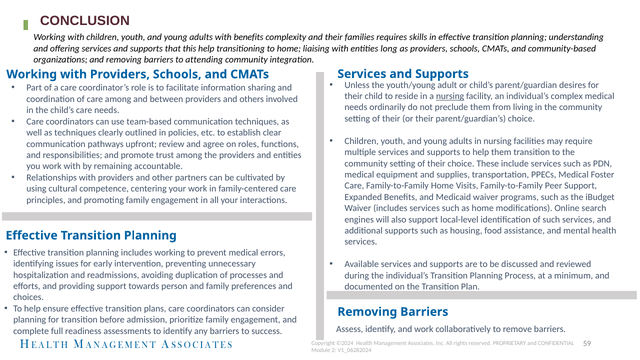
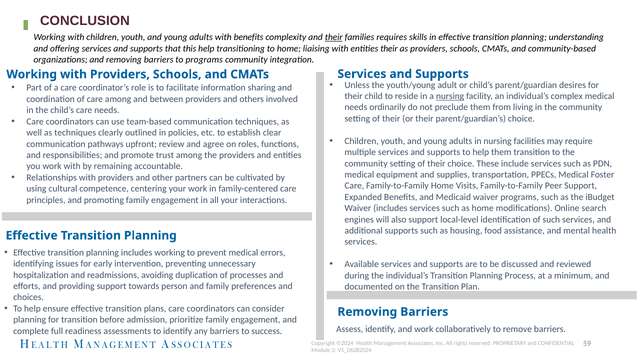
their underline: none -> present (334, 37)
entities long: long -> their (389, 49)
to attending: attending -> programs (204, 60)
